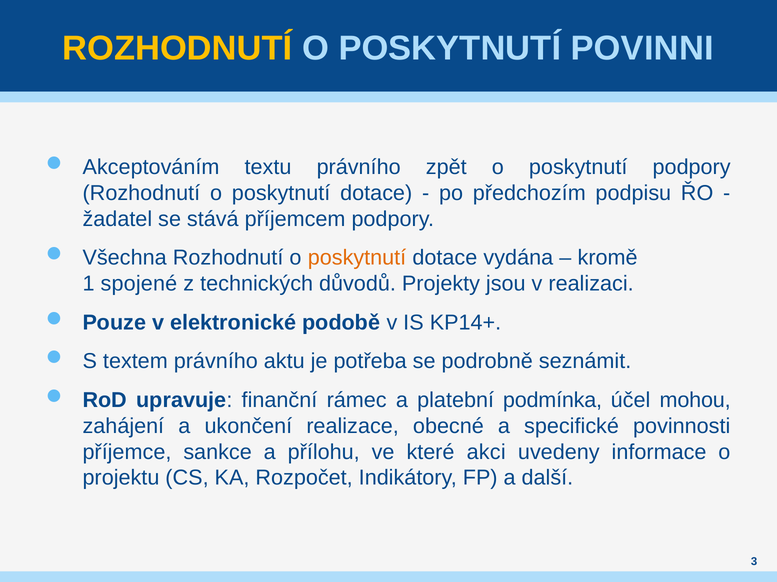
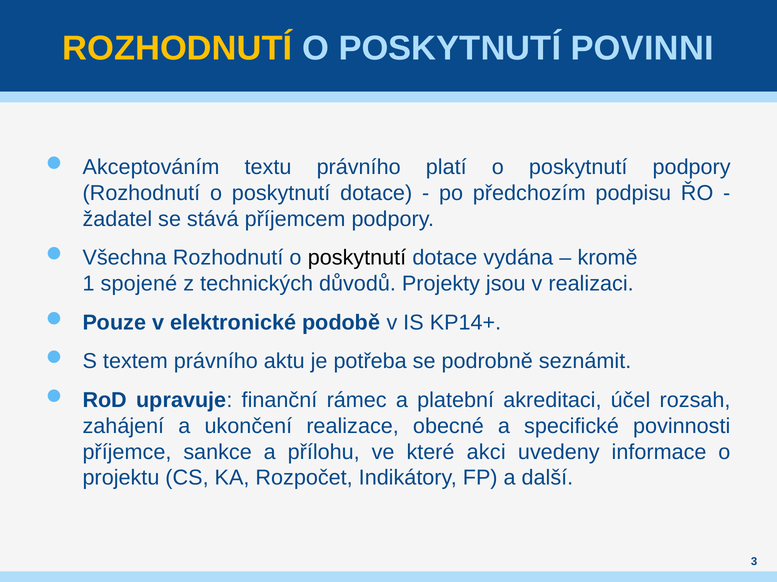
zpět: zpět -> platí (446, 167)
poskytnutí colour: orange -> black (357, 258)
podmínka: podmínka -> akreditaci (552, 401)
mohou: mohou -> rozsah (695, 401)
